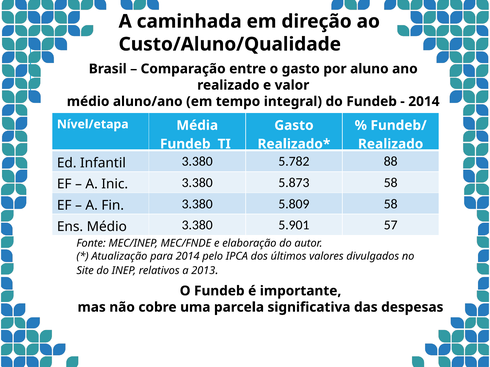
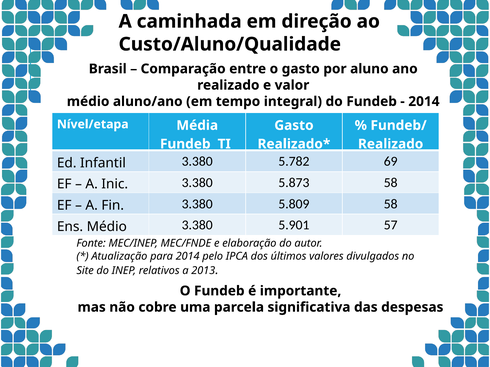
88: 88 -> 69 (391, 162)
